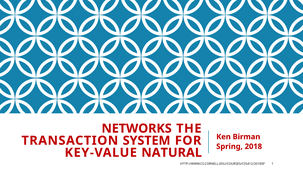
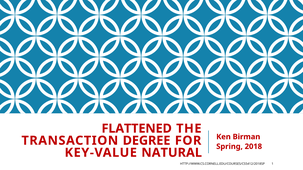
NETWORKS: NETWORKS -> FLATTENED (137, 129)
SYSTEM: SYSTEM -> DEGREE (147, 141)
